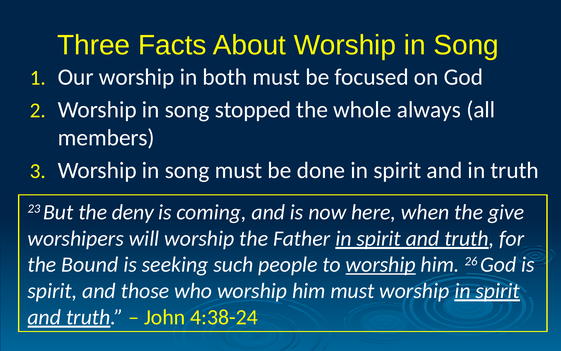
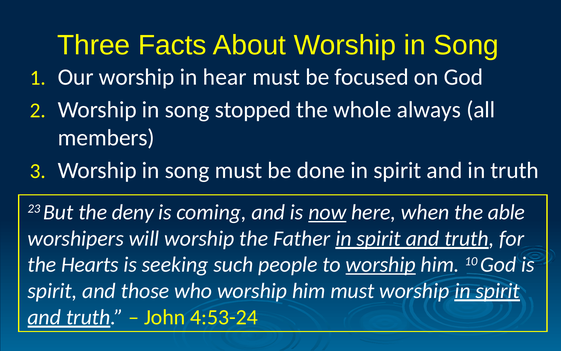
both: both -> hear (225, 77)
now underline: none -> present (327, 212)
give: give -> able (506, 212)
Bound: Bound -> Hearts (90, 264)
26: 26 -> 10 (471, 261)
4:38-24: 4:38-24 -> 4:53-24 (224, 317)
